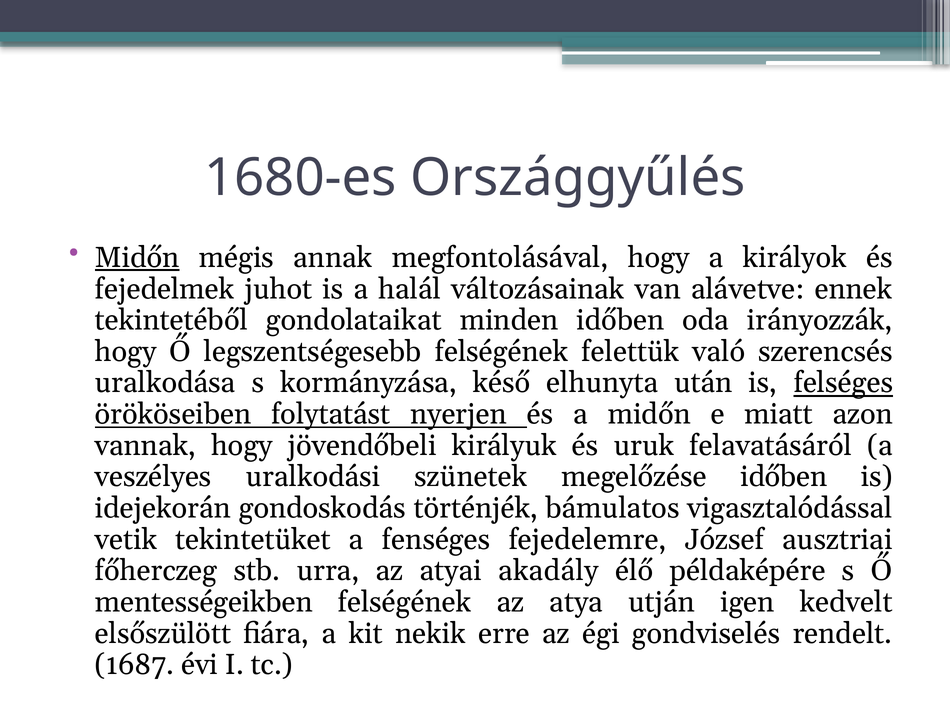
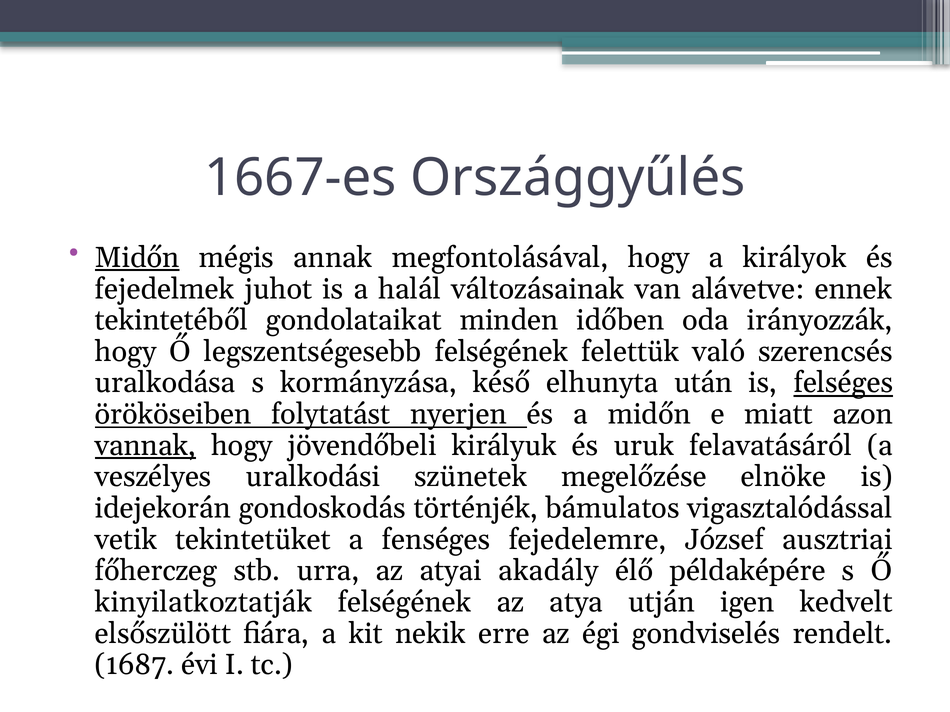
1680-es: 1680-es -> 1667-es (300, 178)
vannak underline: none -> present (145, 446)
megelőzése időben: időben -> elnöke (784, 477)
mentességeikben: mentességeikben -> kinyilatkoztatják (204, 603)
